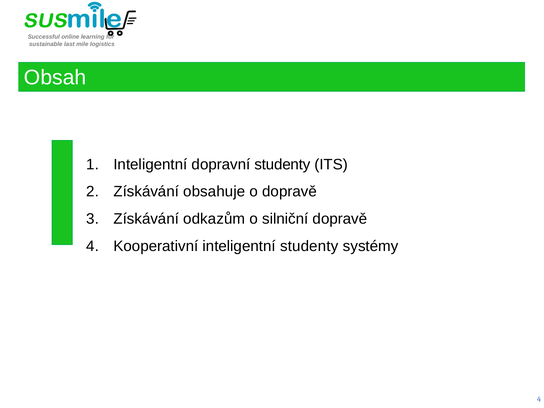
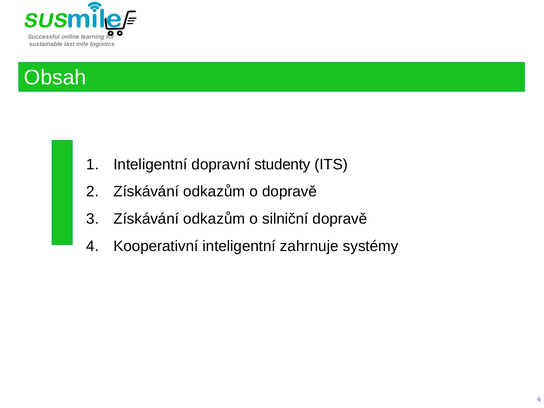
obsahuje: obsahuje -> odkazům (214, 192)
inteligentní studenty: studenty -> zahrnuje (309, 246)
